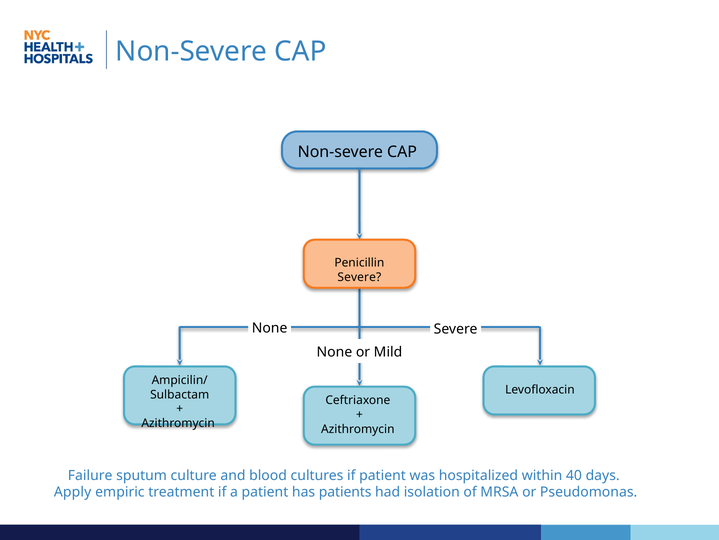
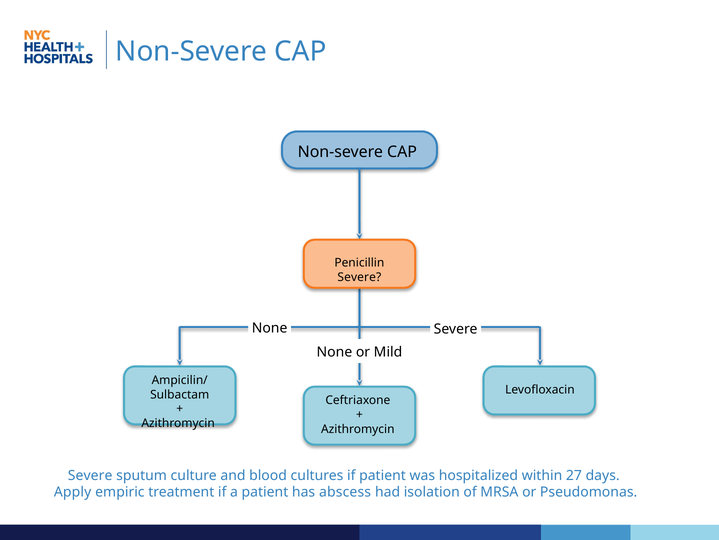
Failure: Failure -> Severe (90, 475)
40: 40 -> 27 (574, 475)
patients: patients -> abscess (345, 492)
